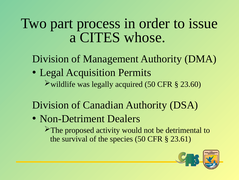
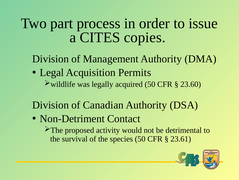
whose: whose -> copies (145, 37)
Dealers: Dealers -> Contact (124, 118)
